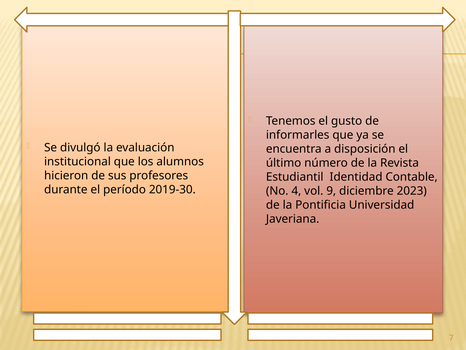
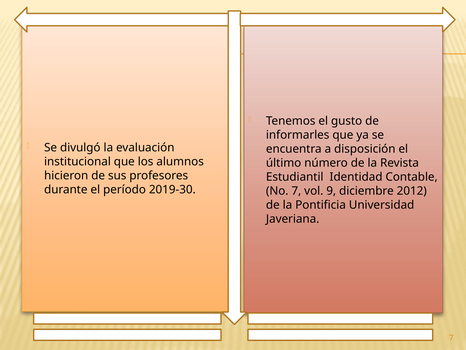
No 4: 4 -> 7 (296, 191)
2023: 2023 -> 2012 (412, 191)
